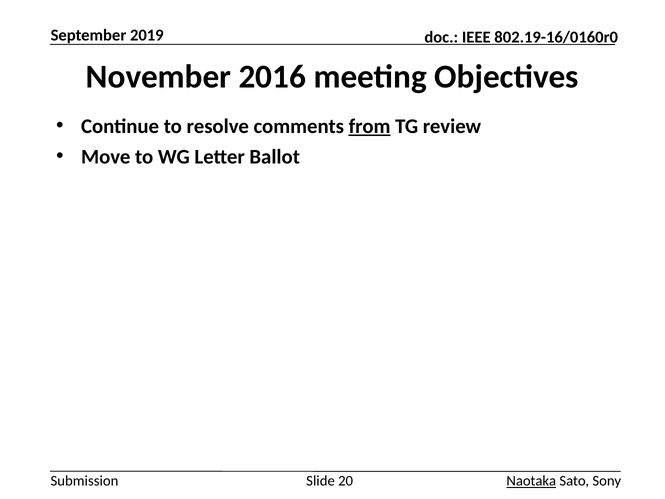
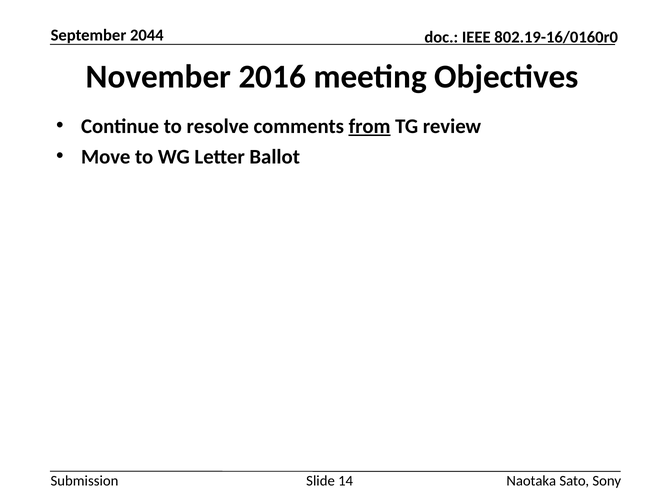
2019: 2019 -> 2044 (147, 35)
20: 20 -> 14 (346, 481)
Naotaka underline: present -> none (531, 481)
